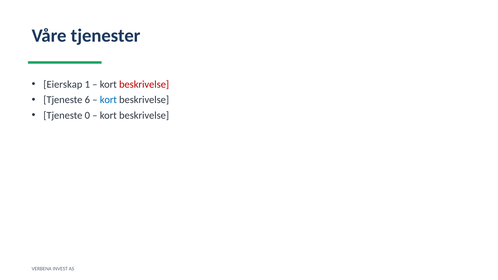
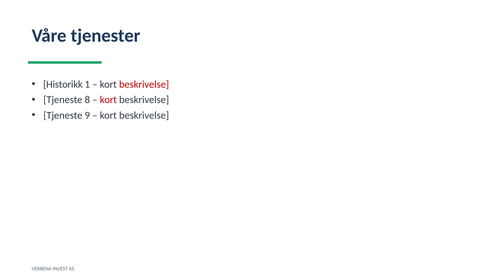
Eierskap: Eierskap -> Historikk (63, 84)
6: 6 -> 8 (87, 100)
kort colour: blue -> red (108, 100)
0: 0 -> 9 (87, 115)
